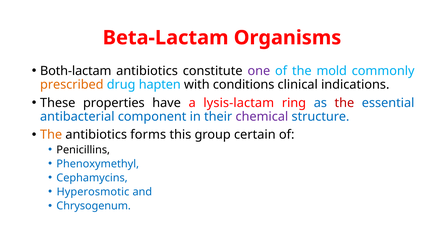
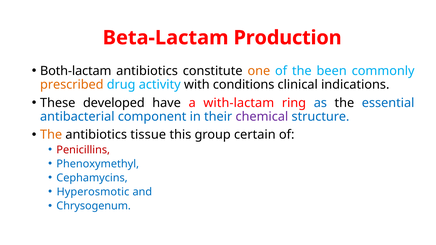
Organisms: Organisms -> Production (288, 38)
one colour: purple -> orange (259, 71)
mold: mold -> been (332, 71)
hapten: hapten -> activity (160, 85)
properties: properties -> developed (114, 103)
lysis-lactam: lysis-lactam -> with-lactam (239, 103)
the colour: red -> black (344, 103)
forms: forms -> tissue (148, 135)
Penicillins colour: black -> red (83, 150)
